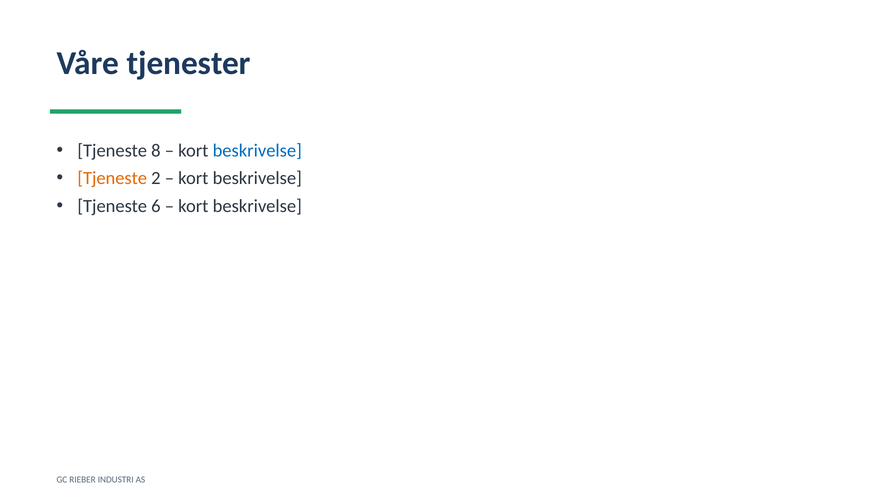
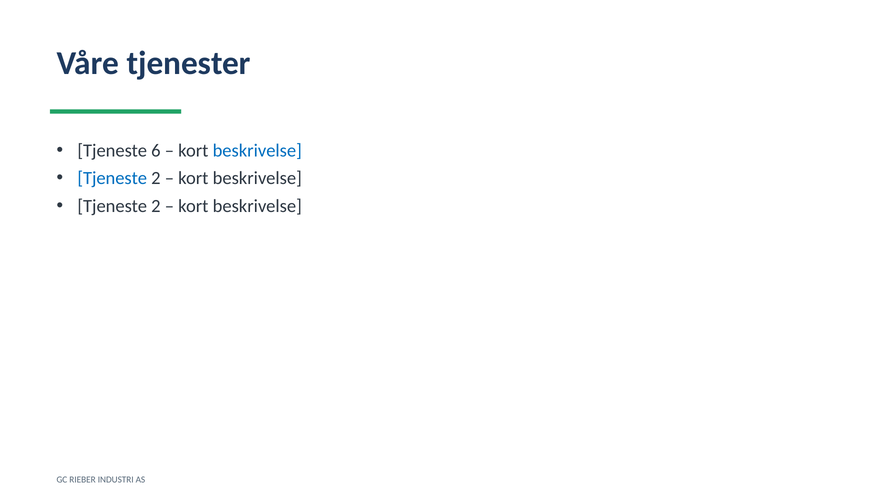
8: 8 -> 6 (156, 151)
Tjeneste colour: orange -> blue (112, 178)
6: 6 -> 2 (156, 206)
